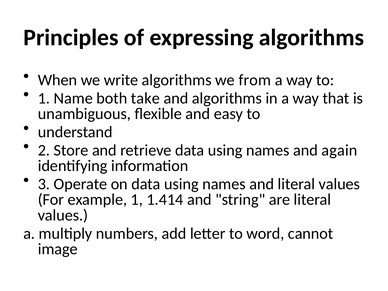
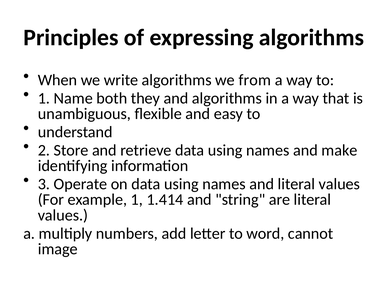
take: take -> they (145, 98)
again: again -> make (340, 150)
